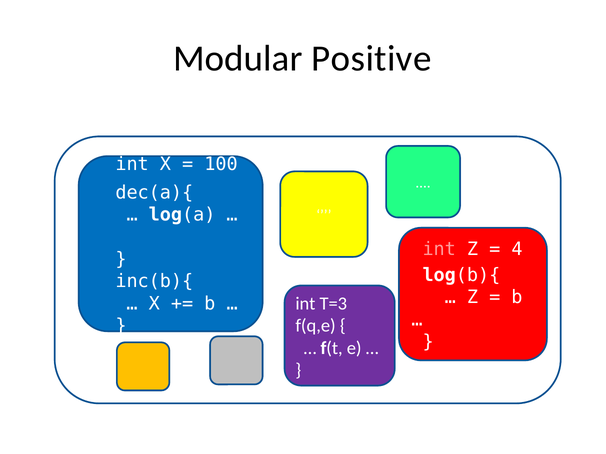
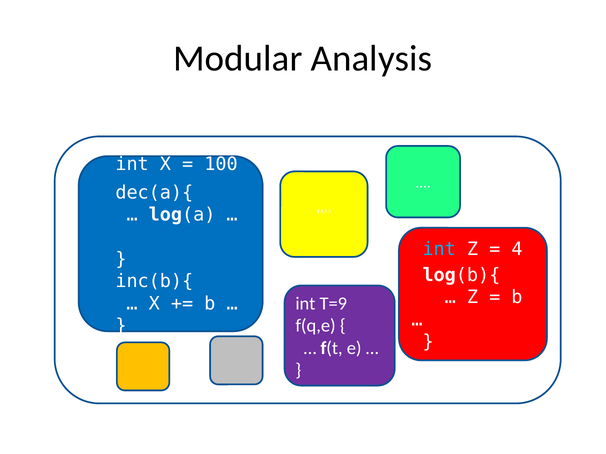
Positive: Positive -> Analysis (372, 59)
int colour: pink -> light blue (439, 249)
T=3: T=3 -> T=9 (333, 304)
